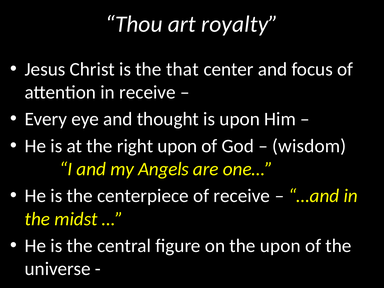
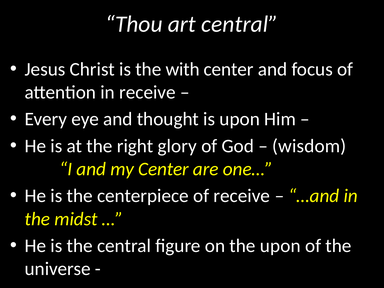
art royalty: royalty -> central (240, 24)
that: that -> with (183, 69)
right upon: upon -> glory (177, 146)
my Angels: Angels -> Center (163, 169)
